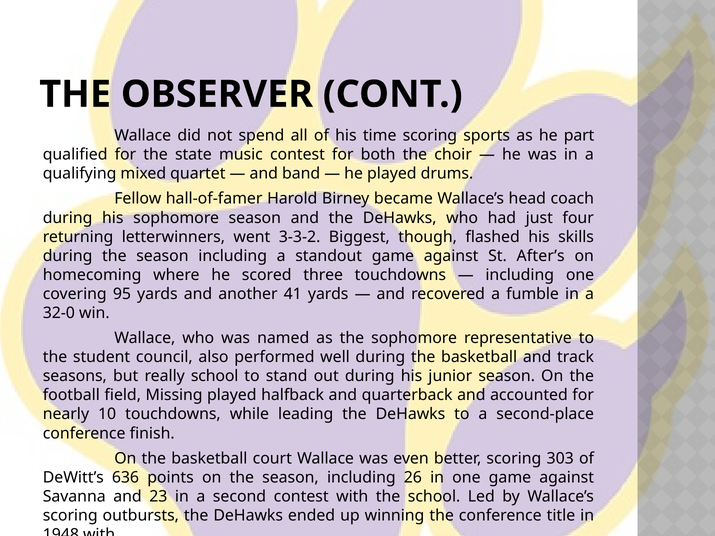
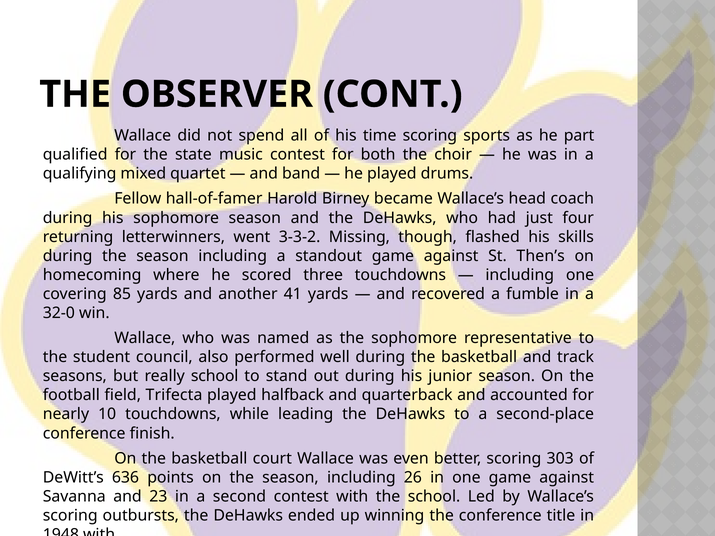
Biggest: Biggest -> Missing (359, 237)
After’s: After’s -> Then’s (541, 256)
95: 95 -> 85 (122, 294)
Missing: Missing -> Trifecta (174, 395)
